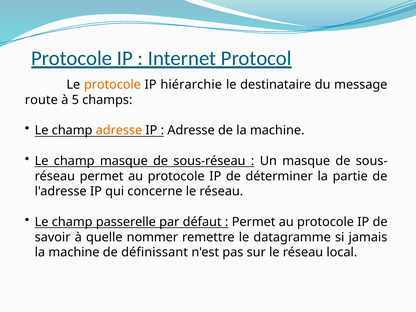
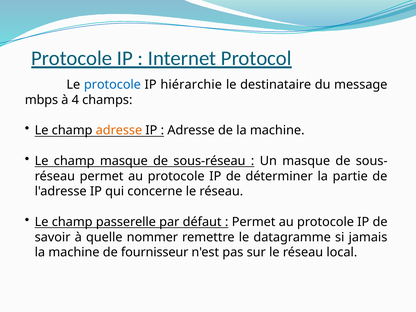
protocole colour: orange -> blue (112, 85)
route: route -> mbps (41, 100)
5: 5 -> 4 (75, 100)
définissant: définissant -> fournisseur (155, 252)
